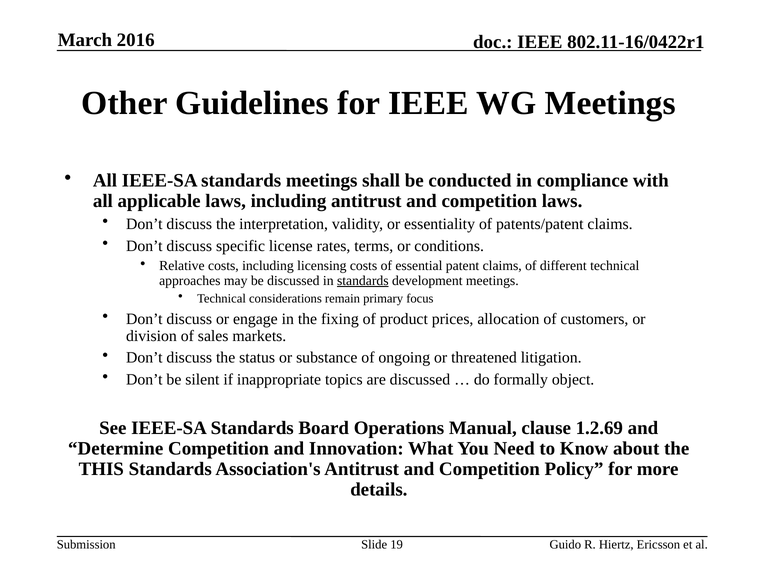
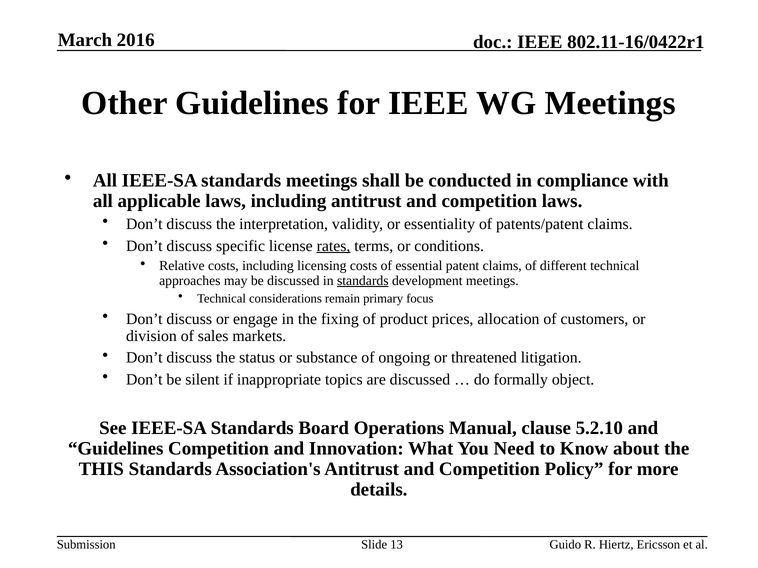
rates underline: none -> present (334, 246)
1.2.69: 1.2.69 -> 5.2.10 (599, 428)
Determine: Determine -> Guidelines (116, 449)
19: 19 -> 13 (397, 545)
